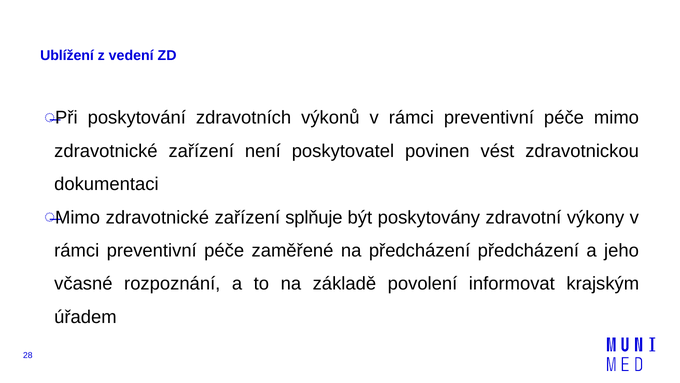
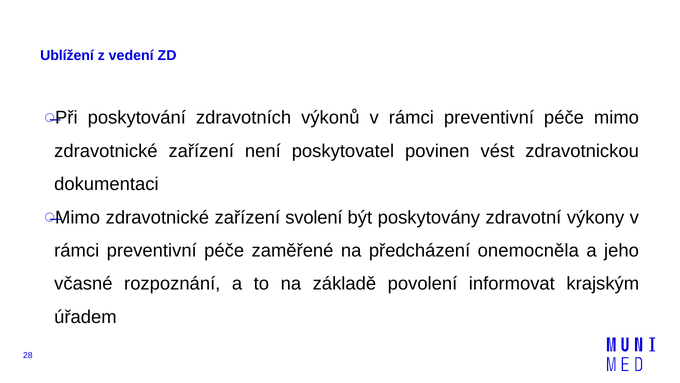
splňuje: splňuje -> svolení (314, 217)
předcházení předcházení: předcházení -> onemocněla (528, 250)
